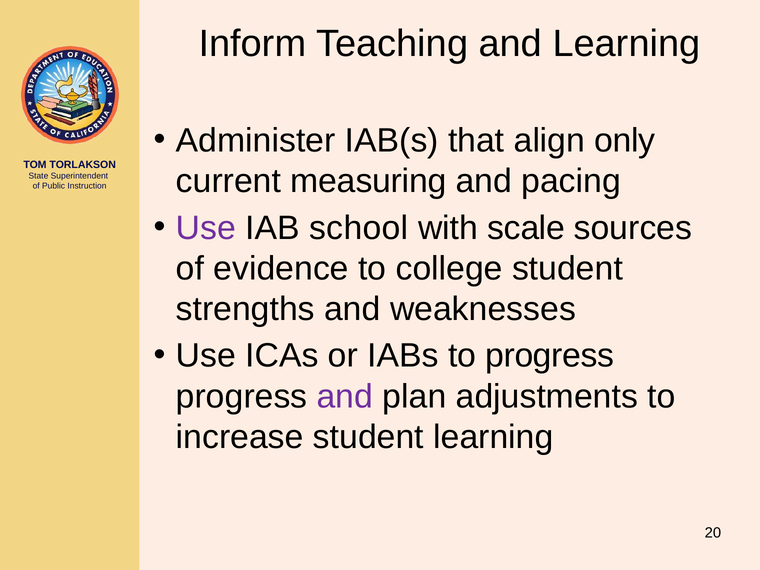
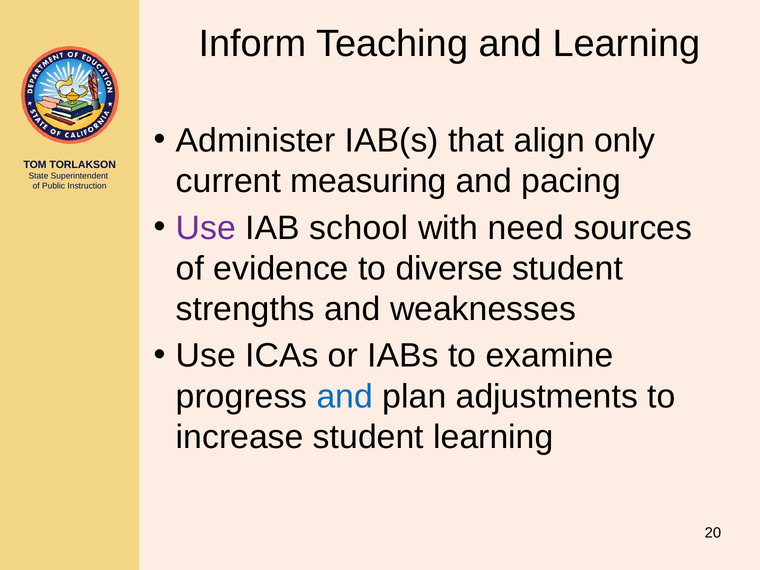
scale: scale -> need (526, 228)
college: college -> diverse (449, 268)
to progress: progress -> examine (549, 356)
and colour: purple -> blue (345, 396)
